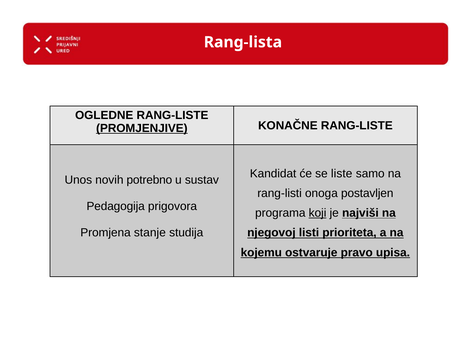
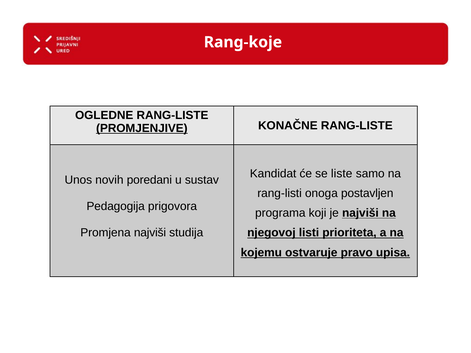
Rang-lista: Rang-lista -> Rang-koje (243, 42)
potrebno: potrebno -> poredani (149, 180)
koji underline: present -> none (318, 213)
Promjena stanje: stanje -> najviši (150, 233)
